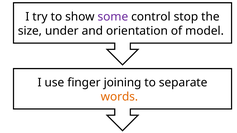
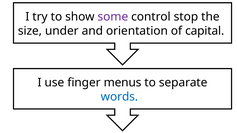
model: model -> capital (205, 31)
joining: joining -> menus (123, 83)
words colour: orange -> blue (119, 97)
